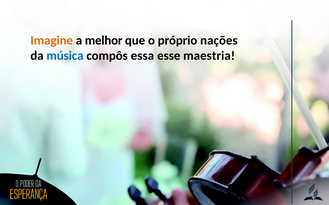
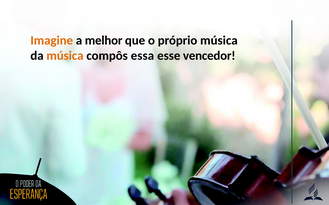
próprio nações: nações -> música (219, 40)
música colour: blue -> orange (65, 56)
maestria: maestria -> vencedor (209, 56)
